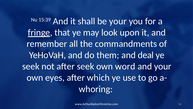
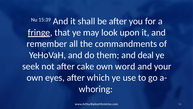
be your: your -> after (118, 21)
after seek: seek -> cake (86, 66)
